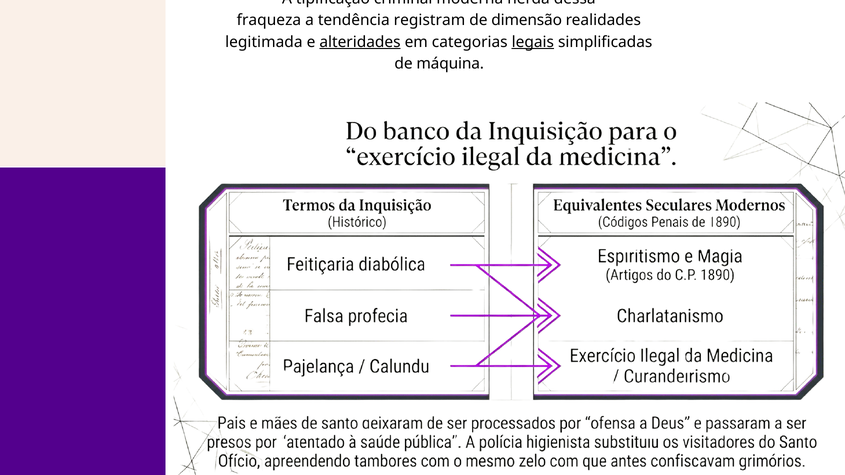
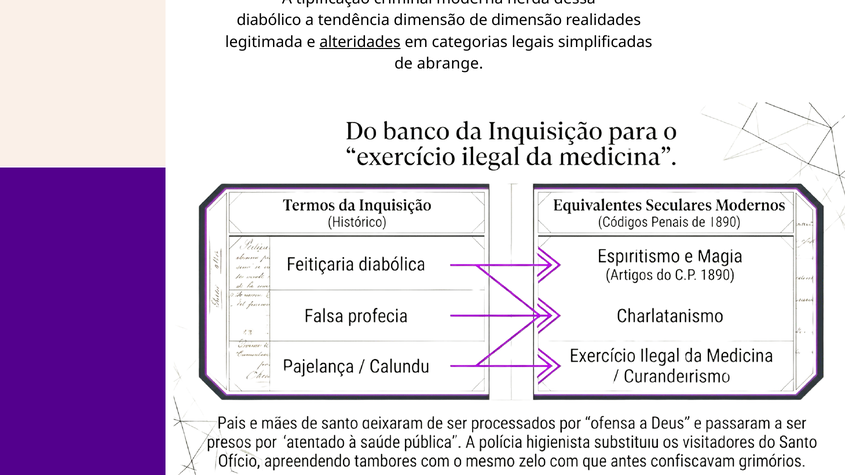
fraqueza: fraqueza -> diabólico (269, 20)
tendência registram: registram -> dimensão (430, 20)
legais underline: present -> none (533, 42)
máquina: máquina -> abrange (450, 64)
